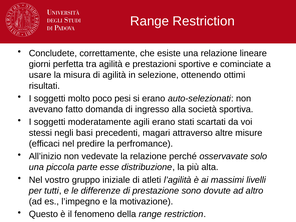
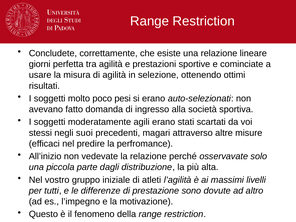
basi: basi -> suoi (84, 133)
esse: esse -> dagli (110, 167)
